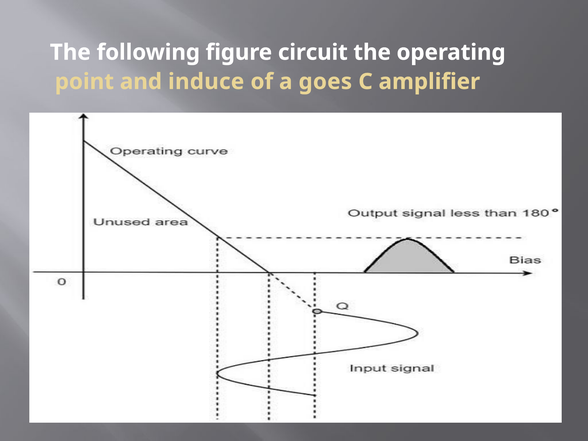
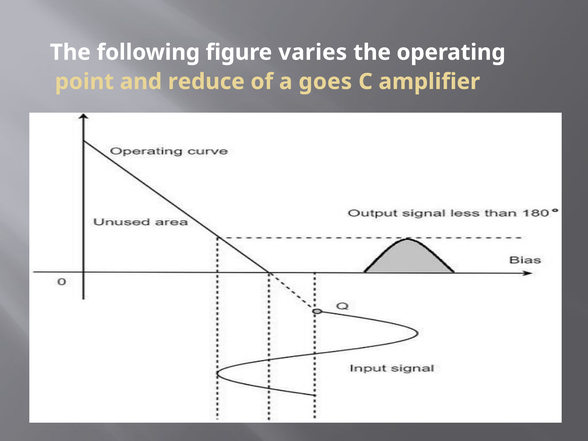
circuit: circuit -> varies (313, 52)
induce: induce -> reduce (206, 82)
